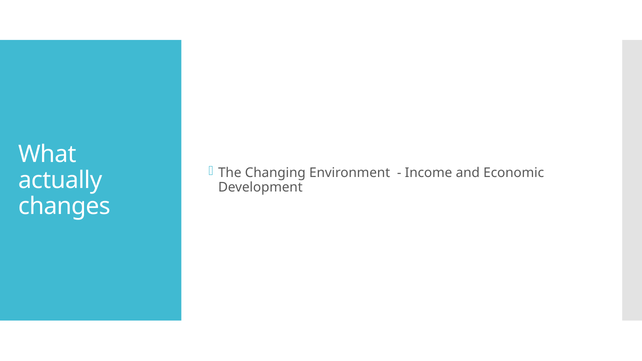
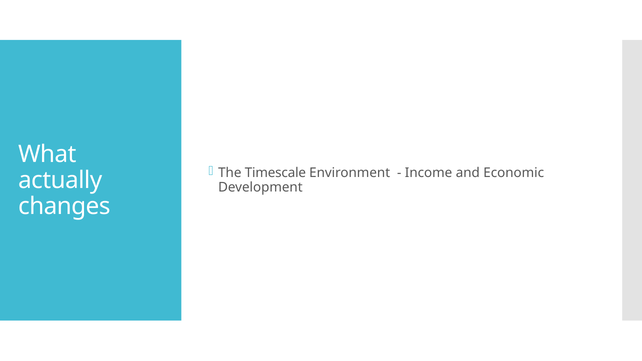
Changing: Changing -> Timescale (275, 173)
